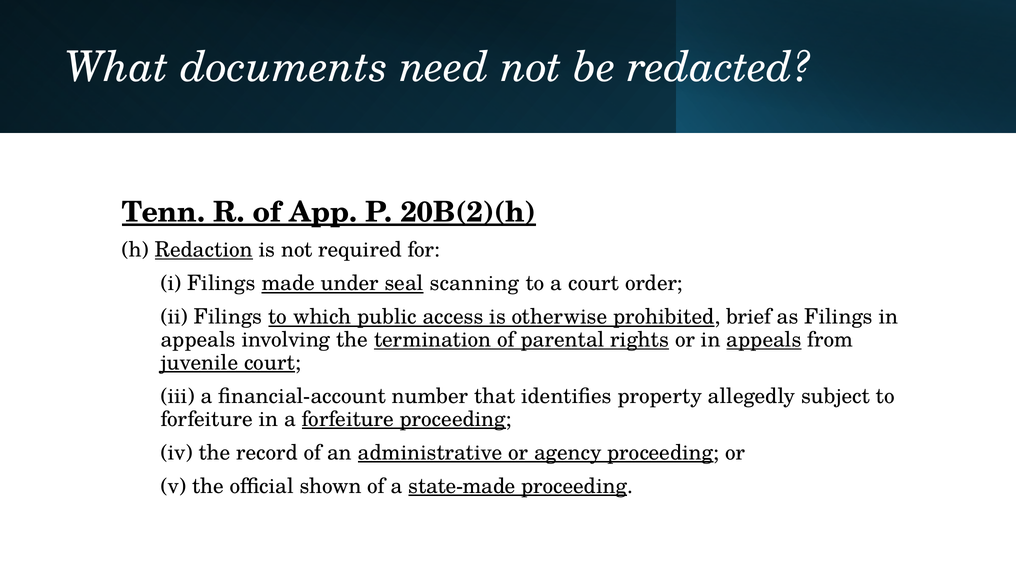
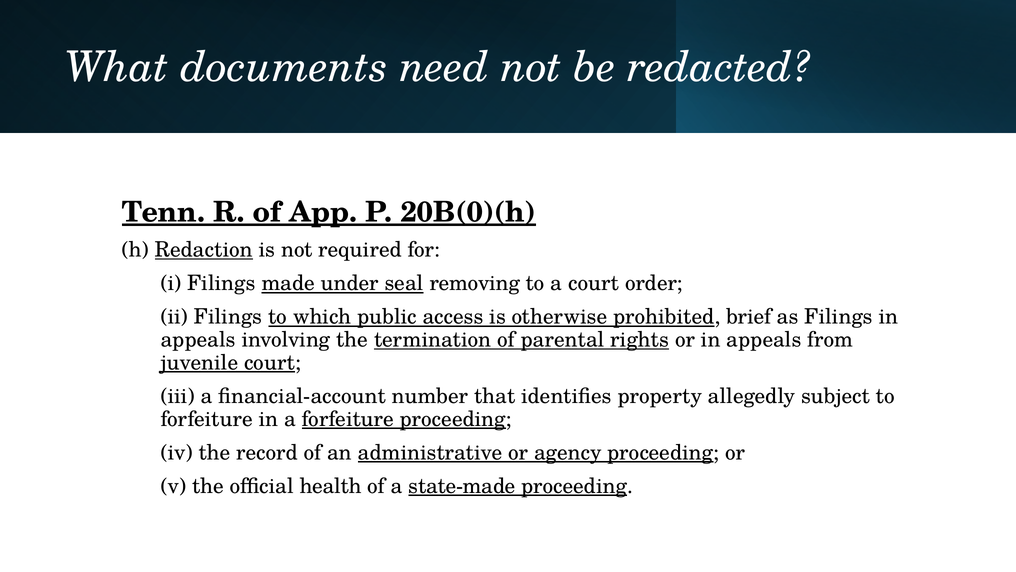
20B(2)(h: 20B(2)(h -> 20B(0)(h (468, 212)
scanning: scanning -> removing (475, 283)
appeals underline: present -> none (764, 340)
shown: shown -> health (331, 486)
